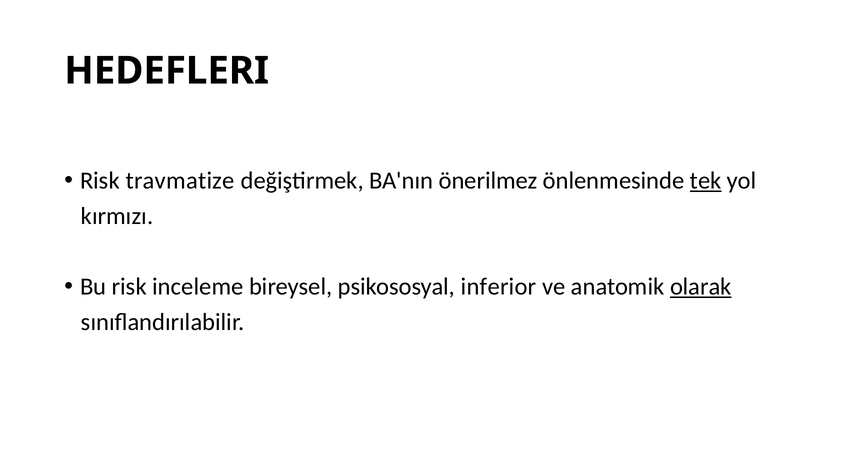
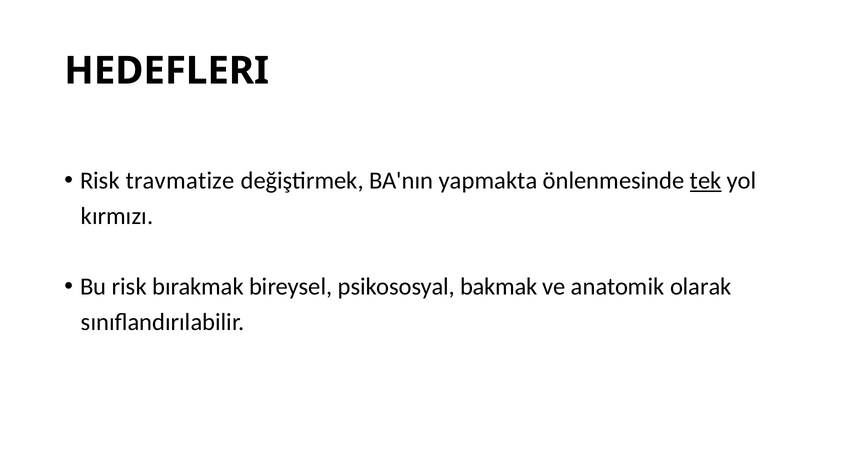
önerilmez: önerilmez -> yapmakta (488, 181)
inceleme: inceleme -> bırakmak (198, 287)
inferior: inferior -> bakmak (499, 287)
olarak underline: present -> none (701, 287)
